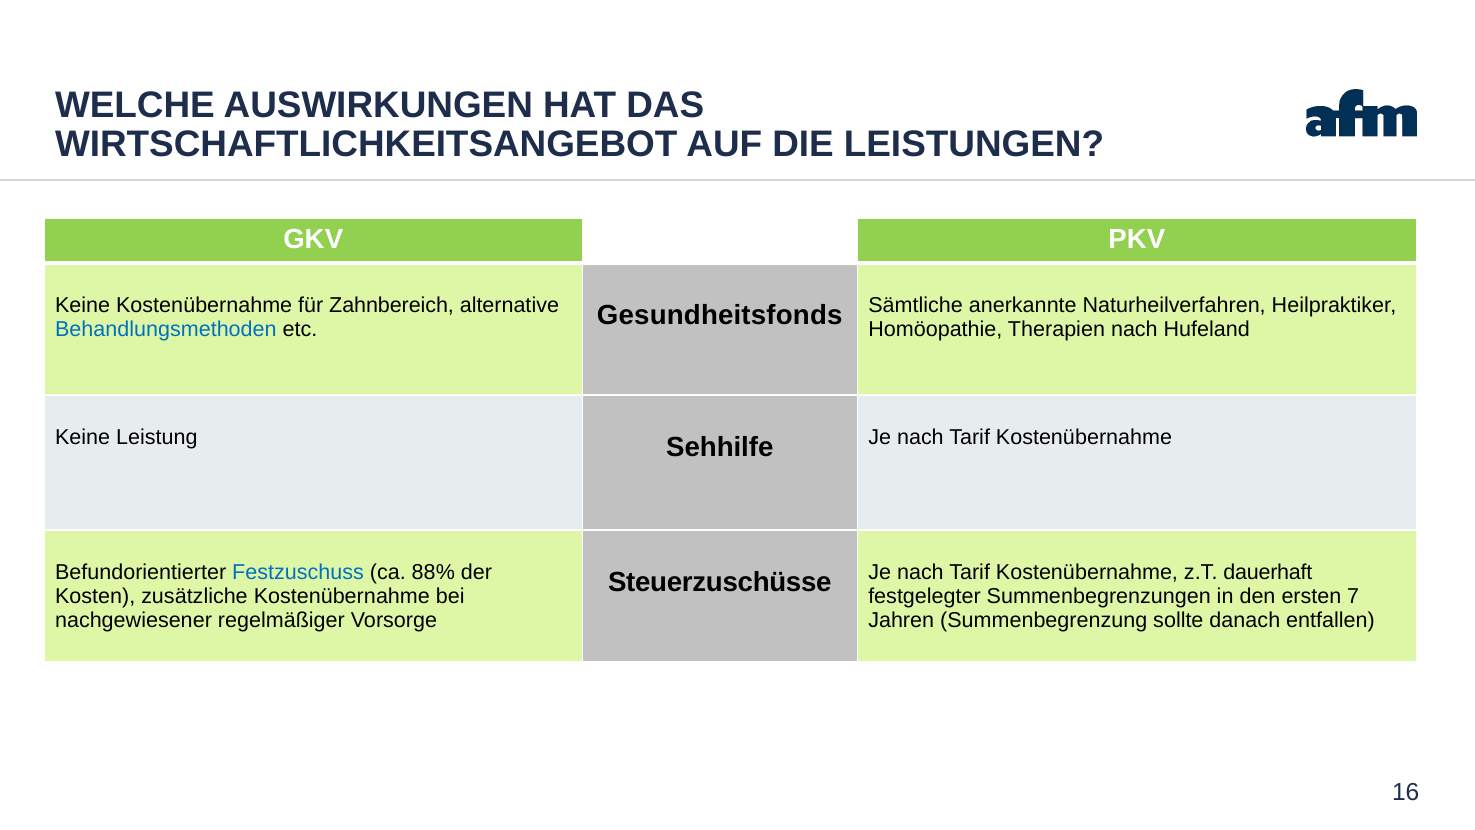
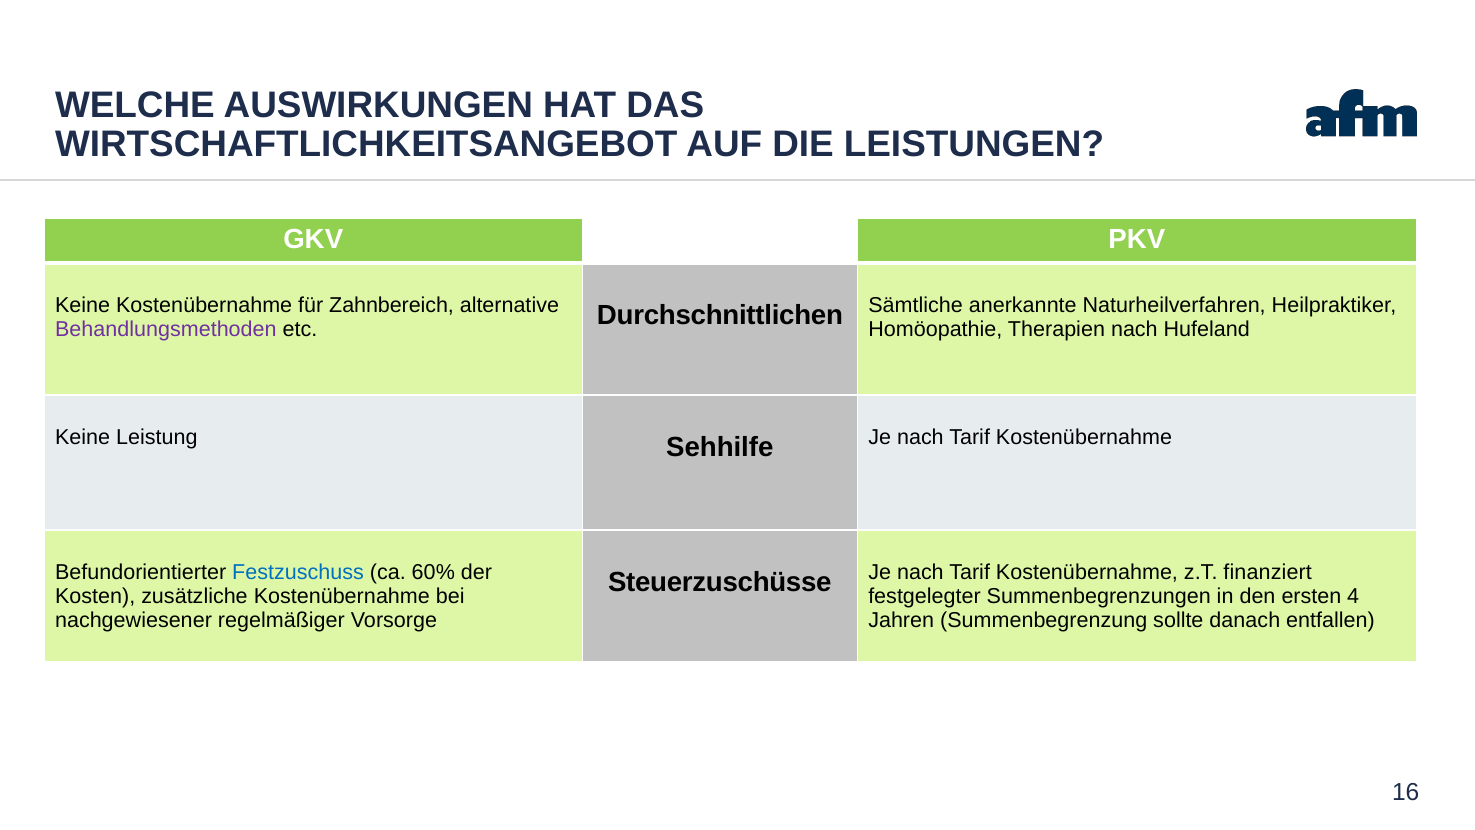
Behandlungsmethoden colour: blue -> purple (166, 329)
Gesundheitsfonds: Gesundheitsfonds -> Durchschnittlichen (720, 315)
88%: 88% -> 60% (433, 572)
dauerhaft: dauerhaft -> finanziert (1268, 572)
7: 7 -> 4 (1353, 596)
